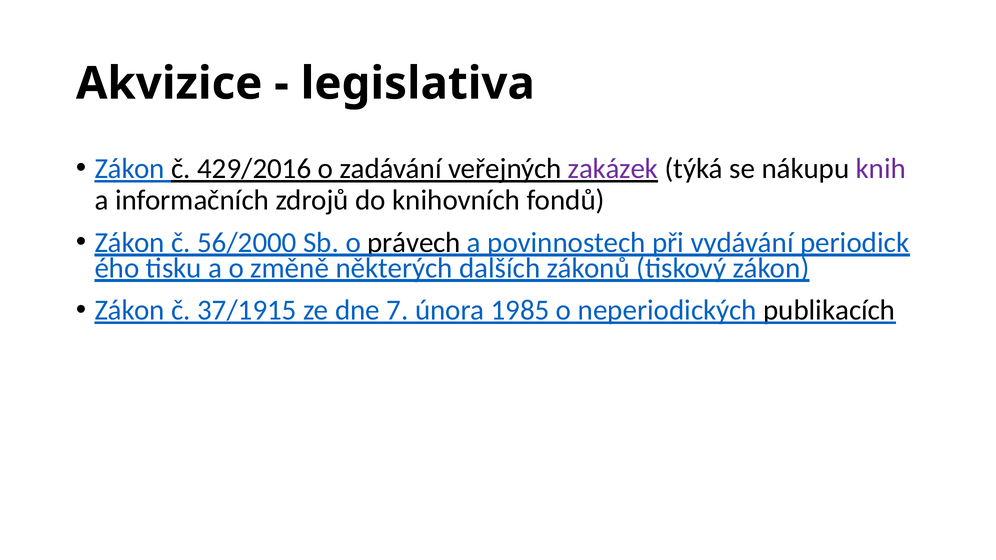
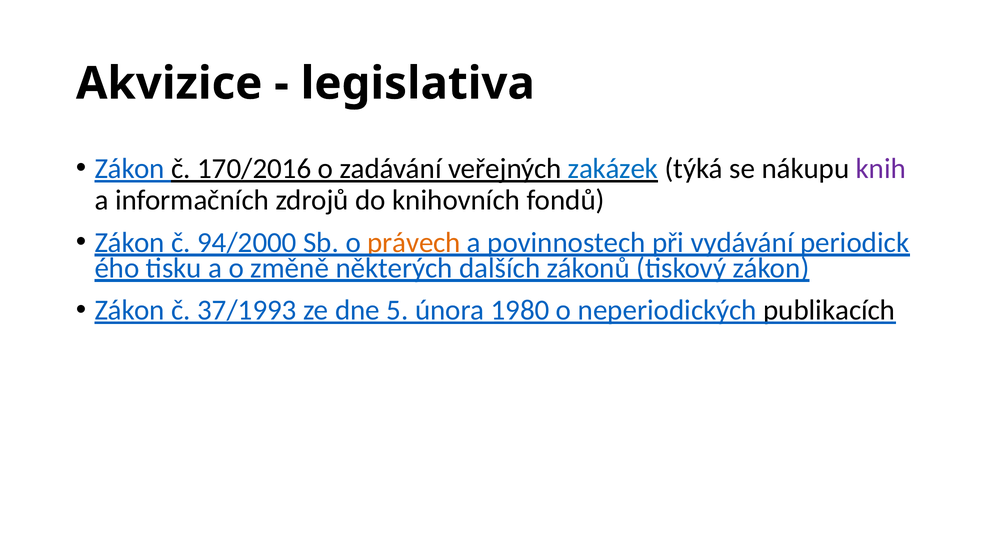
429/2016: 429/2016 -> 170/2016 (254, 169)
zakázek colour: purple -> blue (613, 169)
56/2000: 56/2000 -> 94/2000 (247, 243)
právech colour: black -> orange (414, 243)
37/1915: 37/1915 -> 37/1993 (247, 310)
7: 7 -> 5 (397, 310)
1985: 1985 -> 1980 (520, 310)
